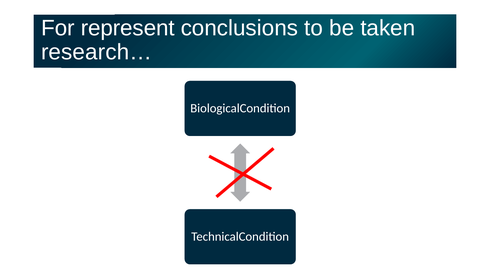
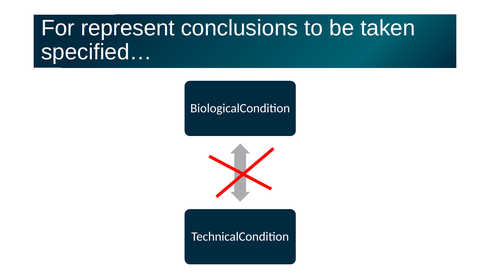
research…: research… -> specified… (97, 52)
